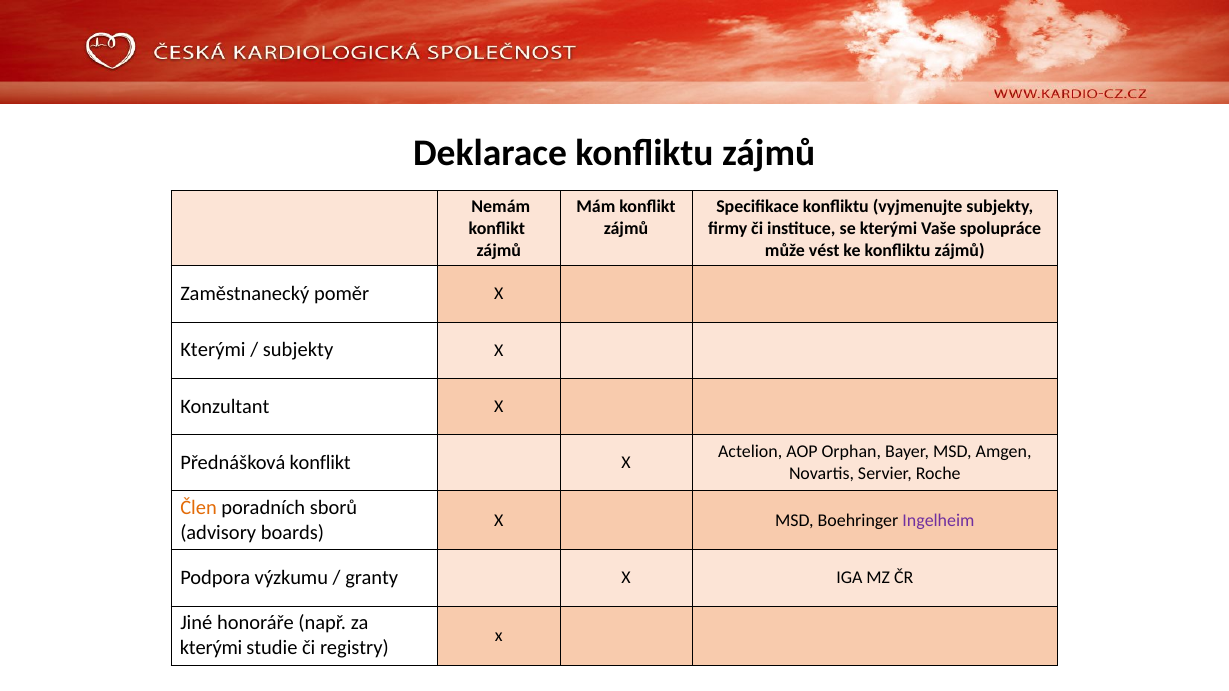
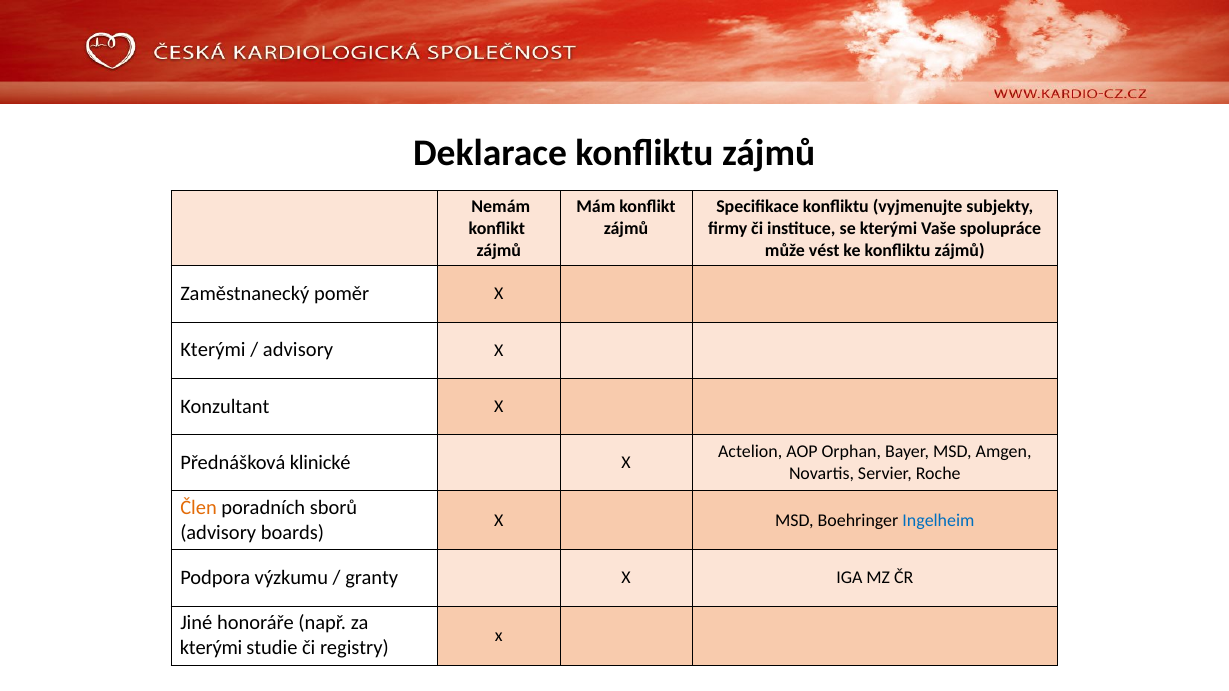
subjekty: subjekty -> advisory (298, 350)
Přednášková konflikt: konflikt -> klinické (320, 463)
Ingelheim colour: purple -> blue (938, 521)
